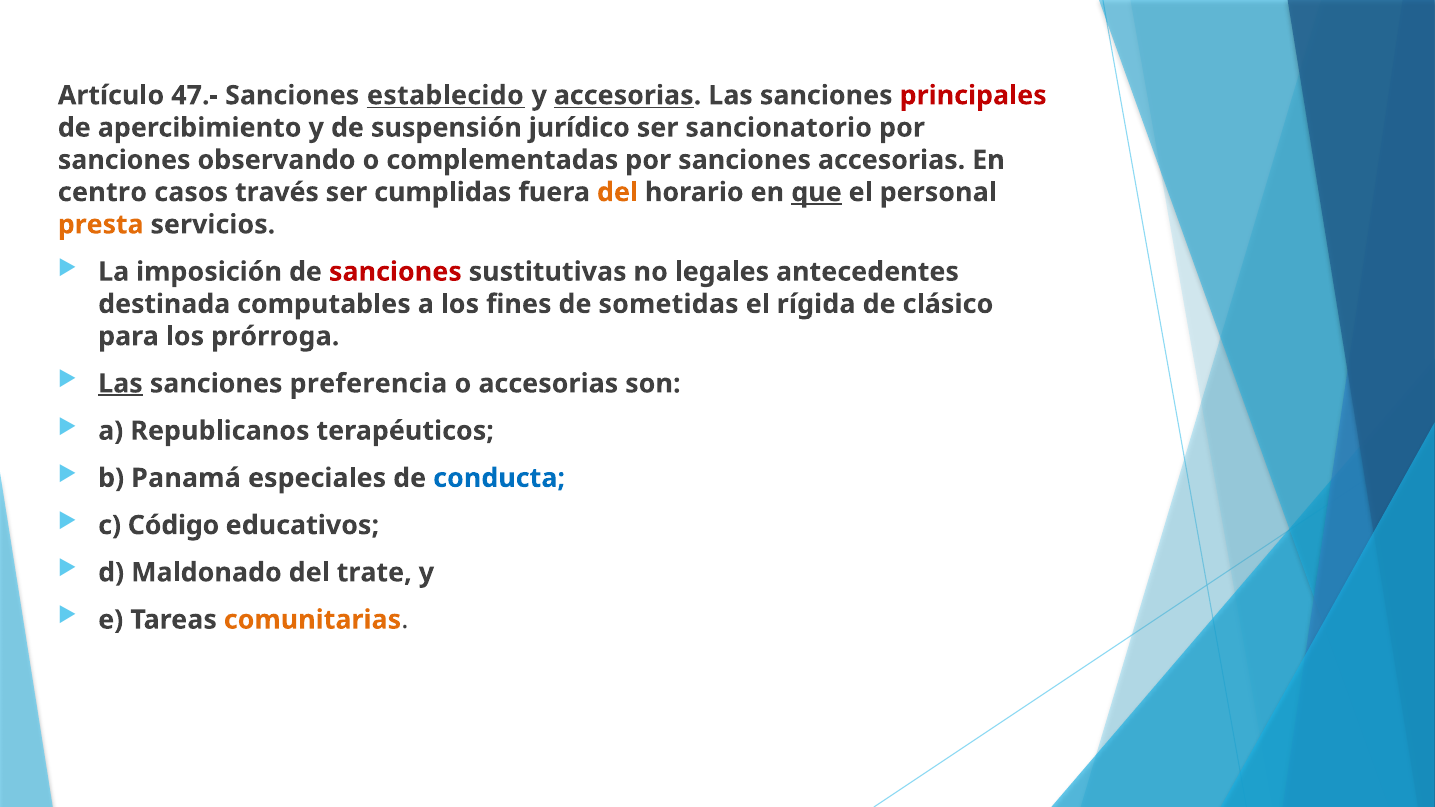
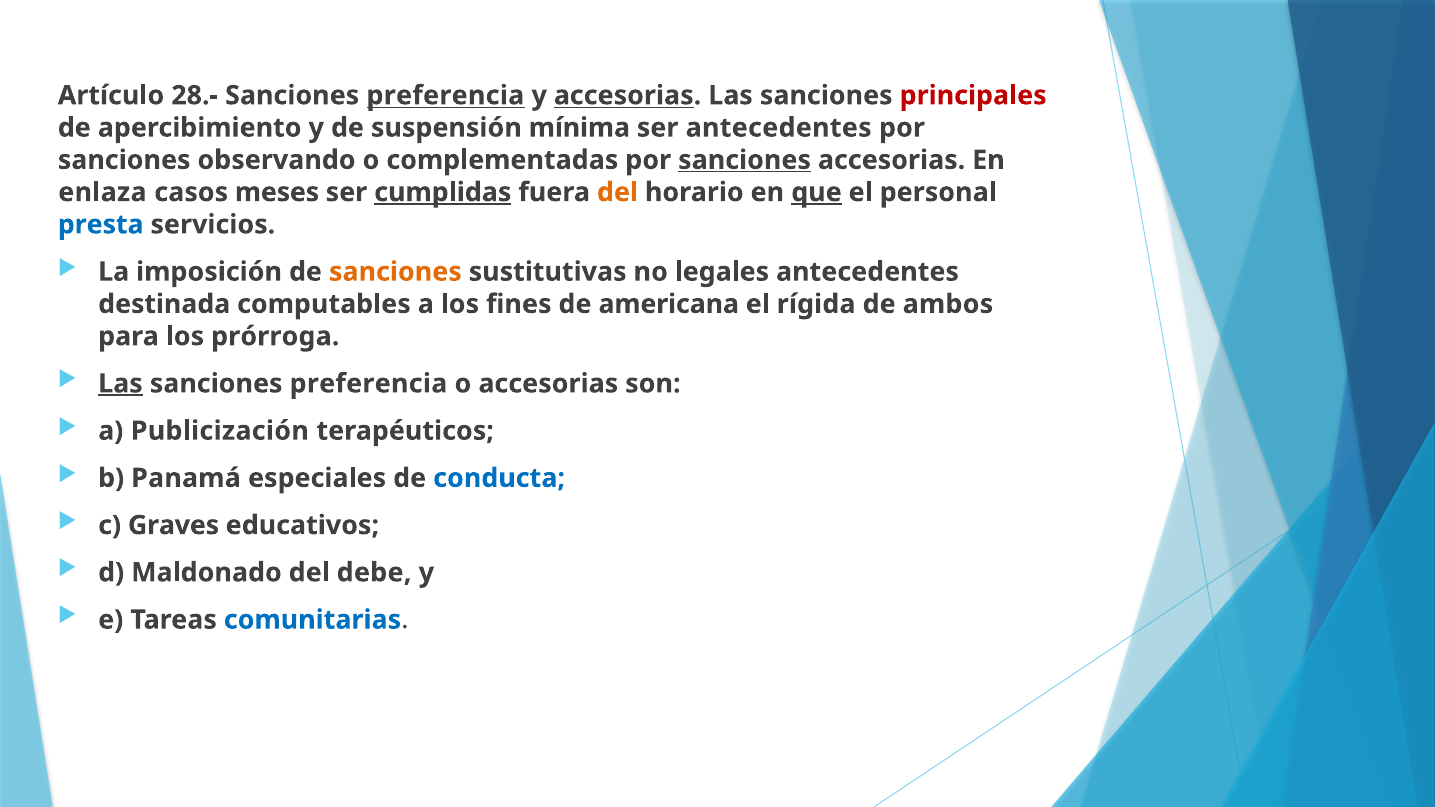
47.-: 47.- -> 28.- (195, 95)
establecido: establecido -> preferencia (445, 95)
jurídico: jurídico -> mínima (579, 128)
ser sancionatorio: sancionatorio -> antecedentes (779, 128)
sanciones underline: none -> present (745, 160)
centro: centro -> enlaza (102, 192)
través: través -> meses (277, 192)
cumplidas underline: none -> present (443, 192)
presta colour: orange -> blue (101, 225)
sanciones colour: red -> orange (395, 272)
sometidas: sometidas -> americana (669, 304)
clásico: clásico -> ambos (948, 304)
Republicanos: Republicanos -> Publicización (220, 431)
Código: Código -> Graves (174, 525)
trate: trate -> debe (374, 573)
comunitarias colour: orange -> blue (312, 620)
